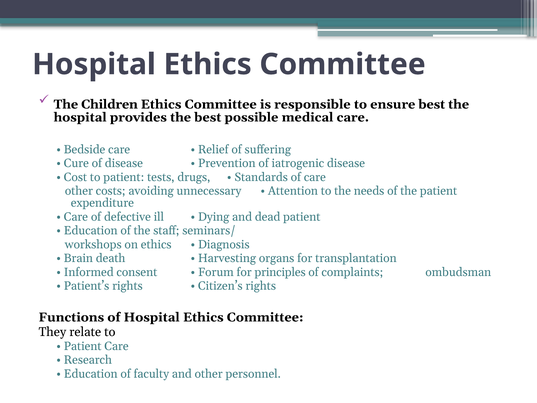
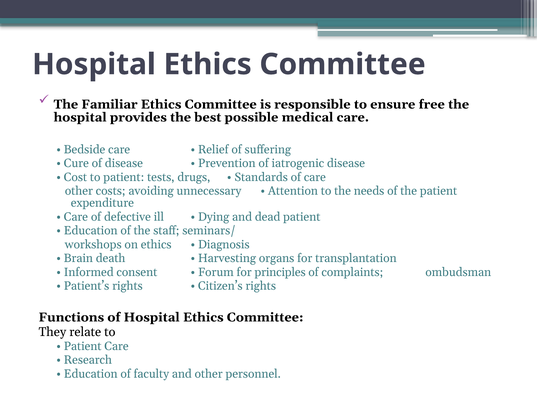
Children: Children -> Familiar (109, 104)
ensure best: best -> free (432, 104)
